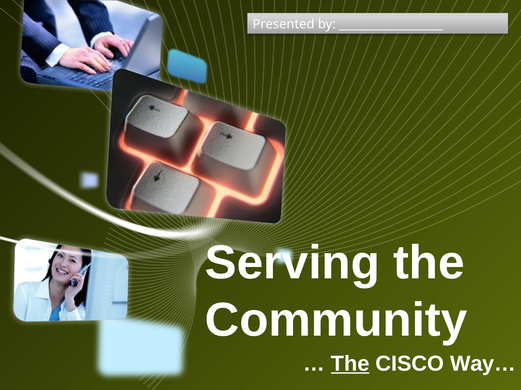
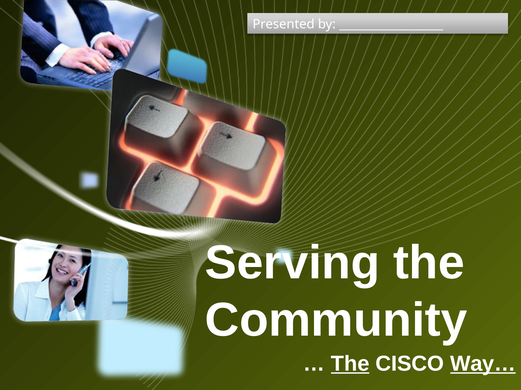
Way… underline: none -> present (483, 364)
